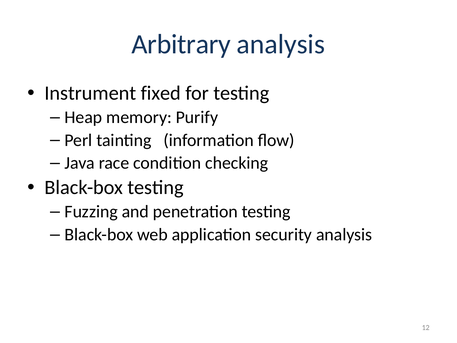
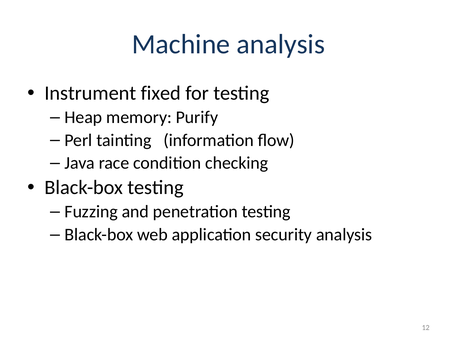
Arbitrary: Arbitrary -> Machine (181, 44)
